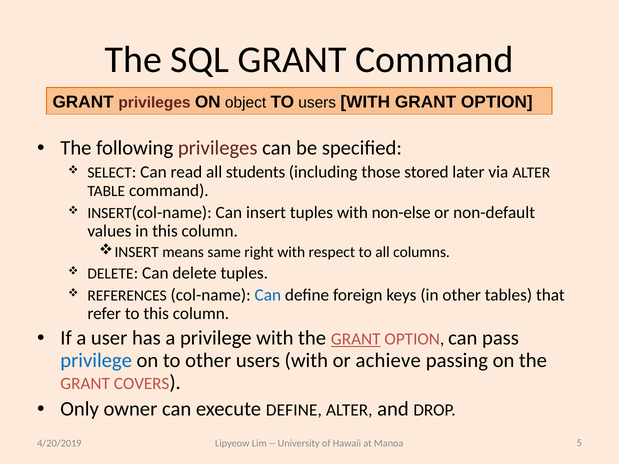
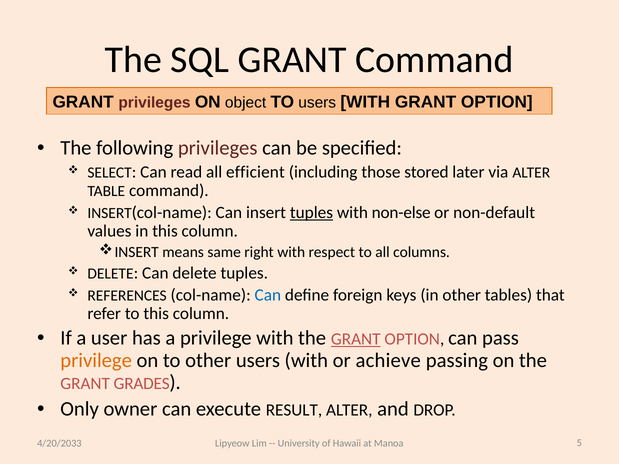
students: students -> efficient (255, 172)
tuples underline: none -> present (311, 213)
privilege colour: blue -> orange (96, 361)
COVERS: COVERS -> GRADES (142, 384)
execute DEFINE: DEFINE -> RESULT (294, 410)
4/20/2019: 4/20/2019 -> 4/20/2033 (59, 443)
